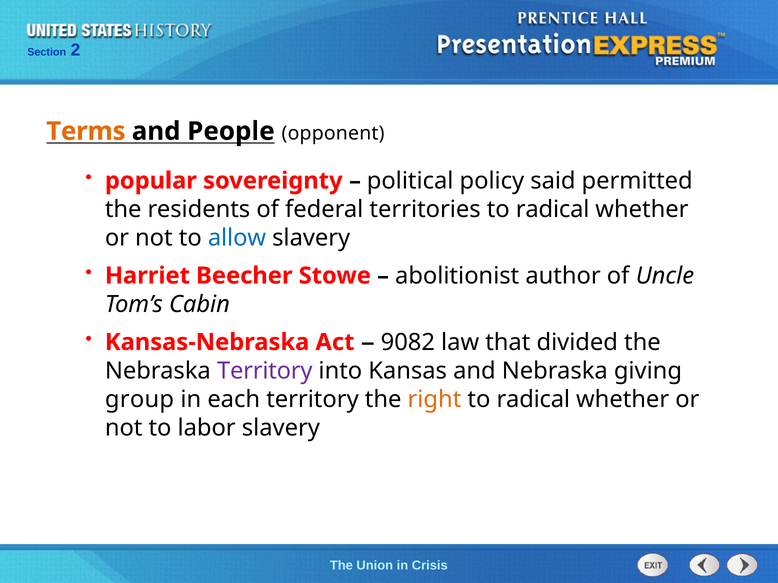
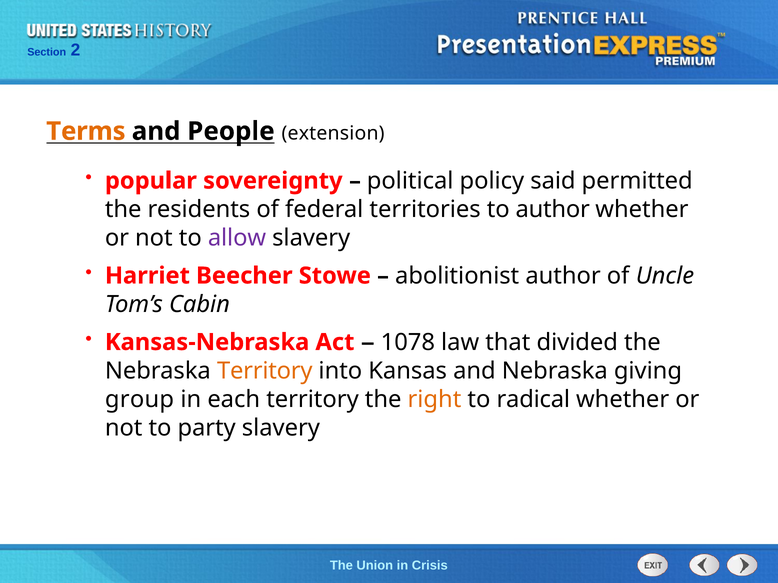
opponent: opponent -> extension (333, 134)
territories to radical: radical -> author (553, 209)
allow colour: blue -> purple (237, 238)
9082: 9082 -> 1078 (408, 343)
Territory colour: purple -> orange (265, 371)
labor: labor -> party (207, 428)
